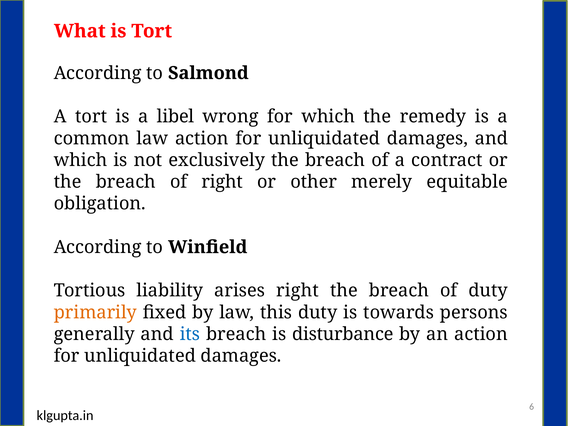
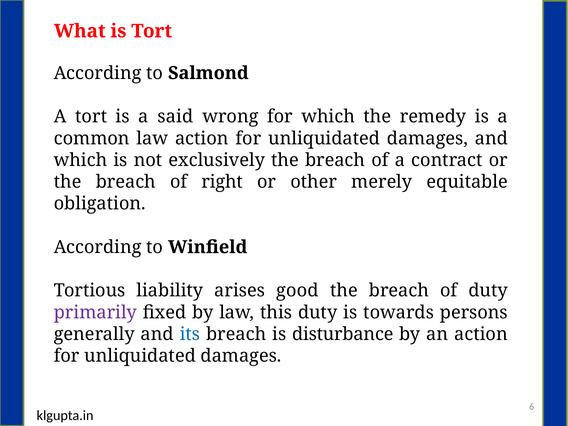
libel: libel -> said (175, 117)
arises right: right -> good (297, 291)
primarily colour: orange -> purple (95, 312)
